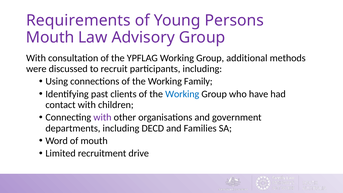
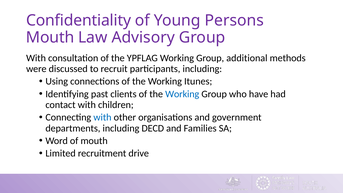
Requirements: Requirements -> Confidentiality (79, 20)
Family: Family -> Itunes (198, 81)
with colour: purple -> blue (102, 117)
